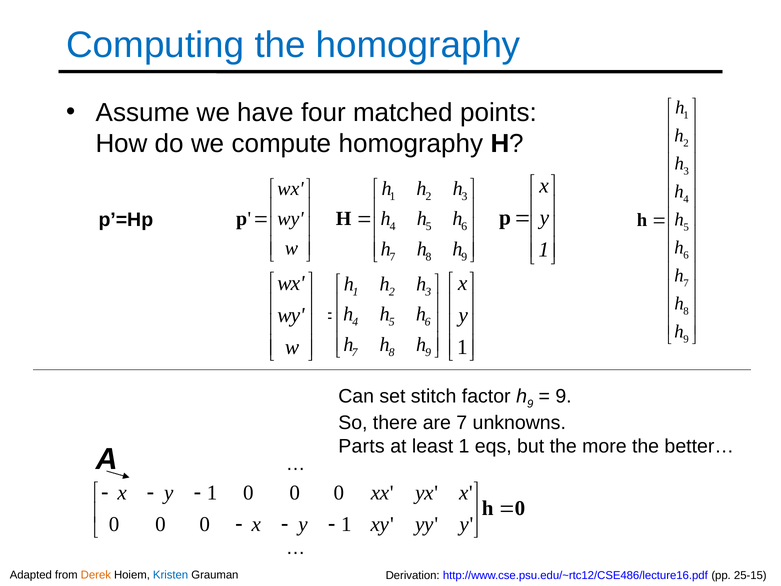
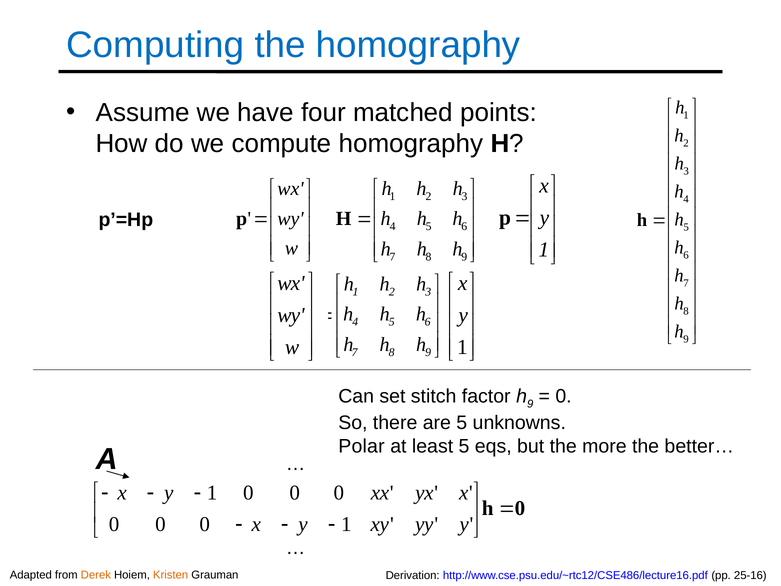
9: 9 -> 0 (564, 396)
are 7: 7 -> 5 (462, 423)
Parts: Parts -> Polar (362, 446)
least 1: 1 -> 5 (464, 446)
Kristen colour: blue -> orange (171, 575)
25-15: 25-15 -> 25-16 (750, 575)
